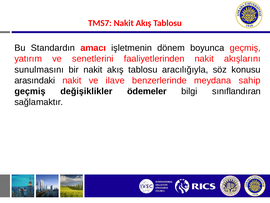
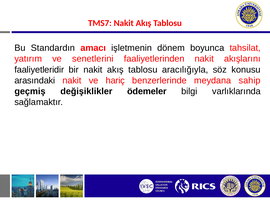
boyunca geçmiş: geçmiş -> tahsilat (245, 48)
sunulmasını: sunulmasını -> faaliyetleridir (39, 69)
ilave: ilave -> hariç (115, 80)
sınıflandıran: sınıflandıran -> varlıklarında (236, 91)
